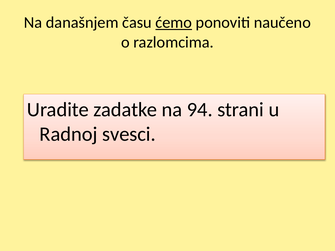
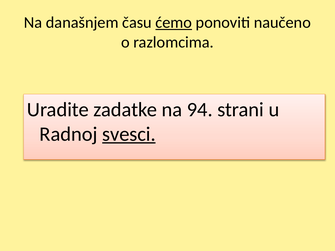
svesci underline: none -> present (129, 134)
